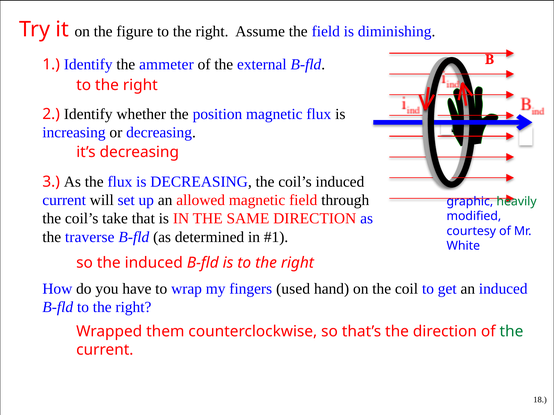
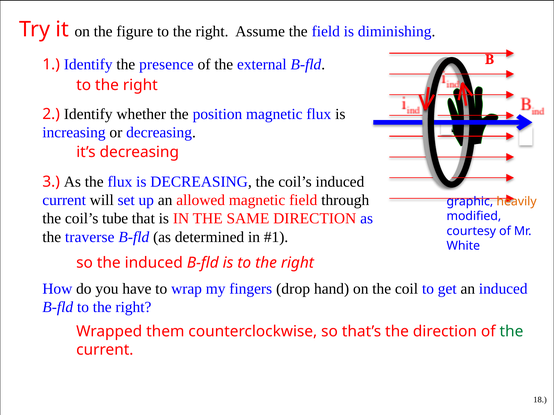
ammeter: ammeter -> presence (166, 65)
heavily colour: green -> orange (517, 202)
take: take -> tube (115, 219)
used: used -> drop (293, 289)
